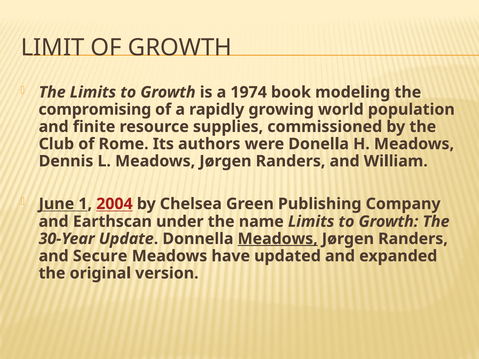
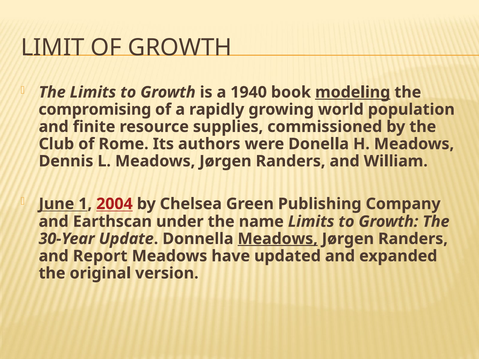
1974: 1974 -> 1940 (249, 92)
modeling underline: none -> present (353, 92)
Secure: Secure -> Report (100, 256)
